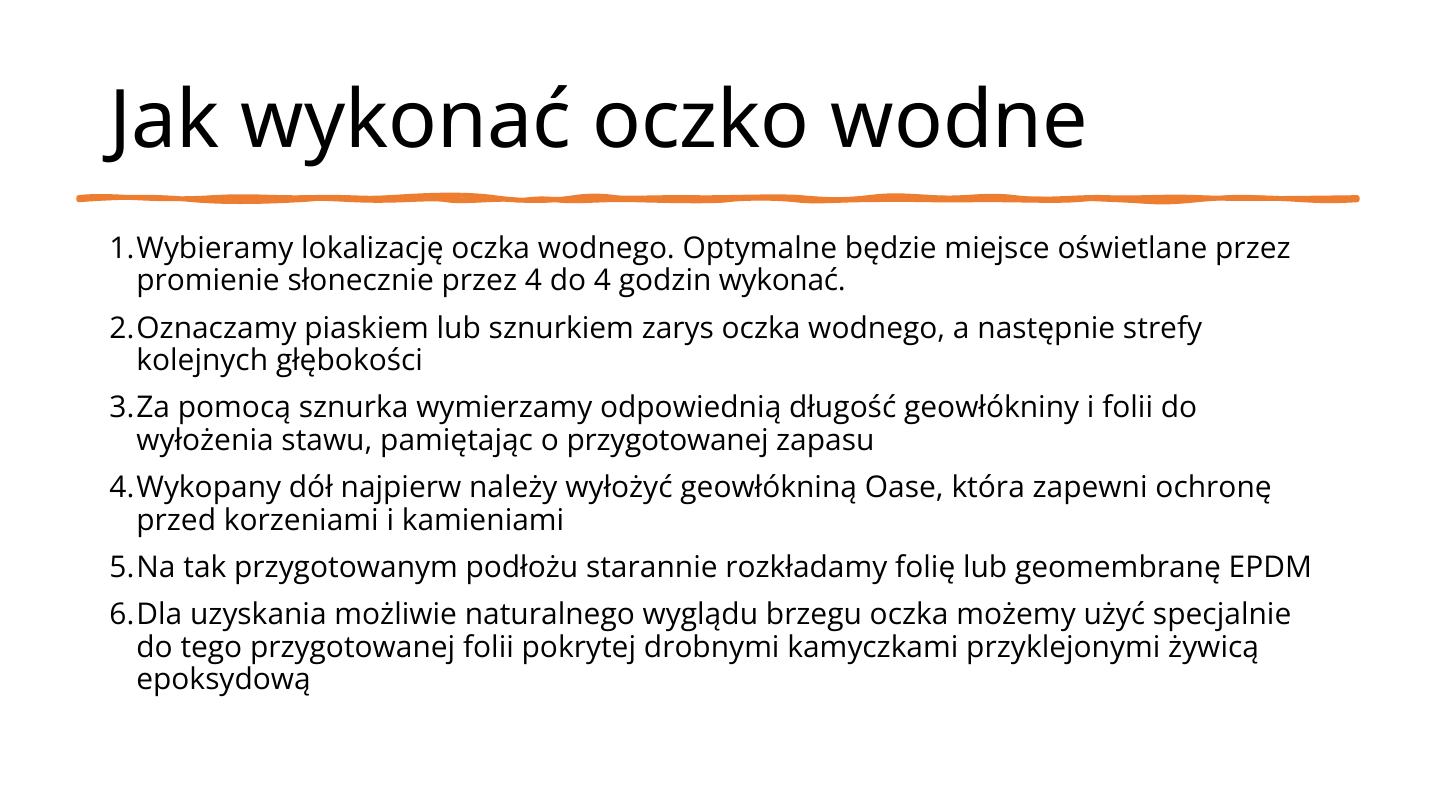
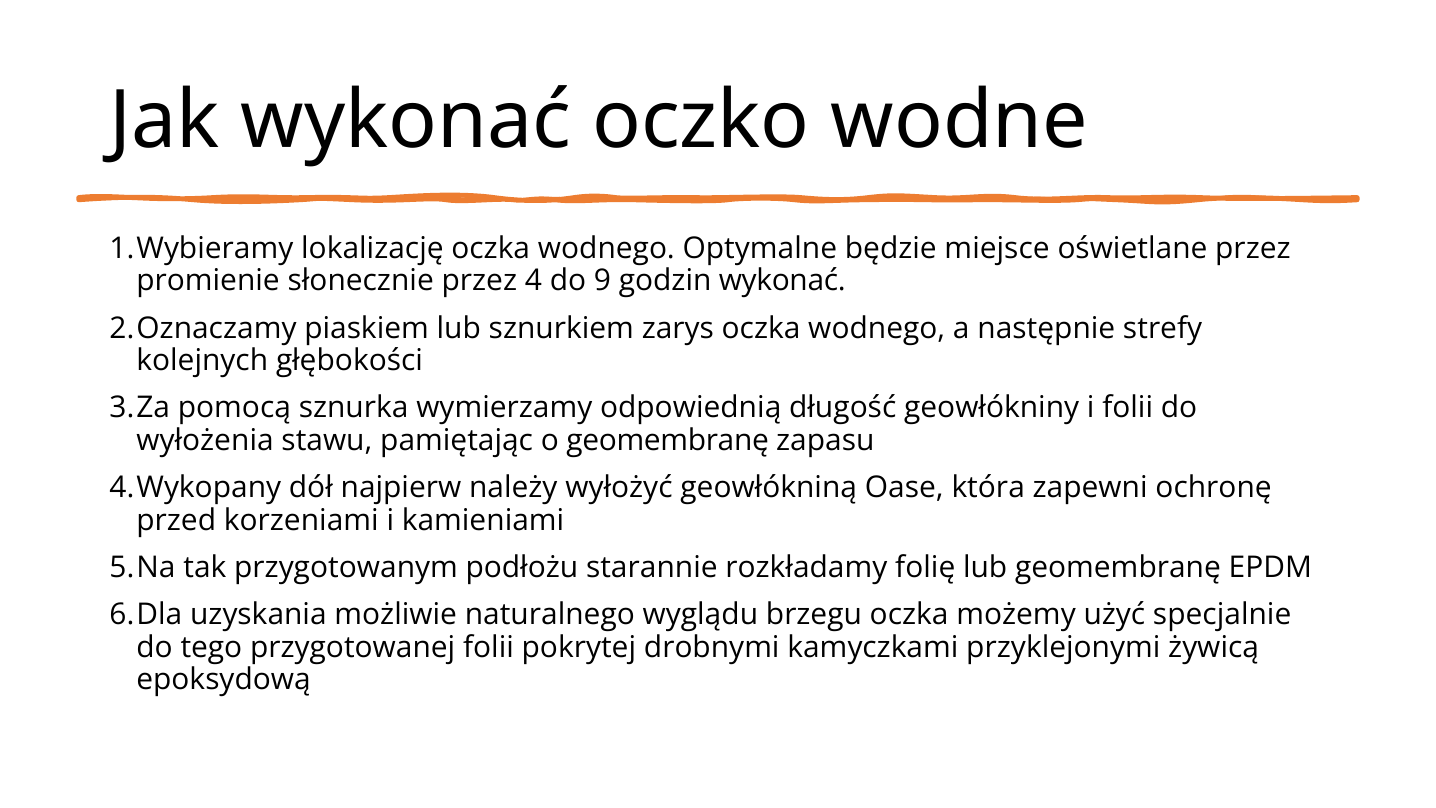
do 4: 4 -> 9 (602, 281)
o przygotowanej: przygotowanej -> geomembranę (668, 440)
